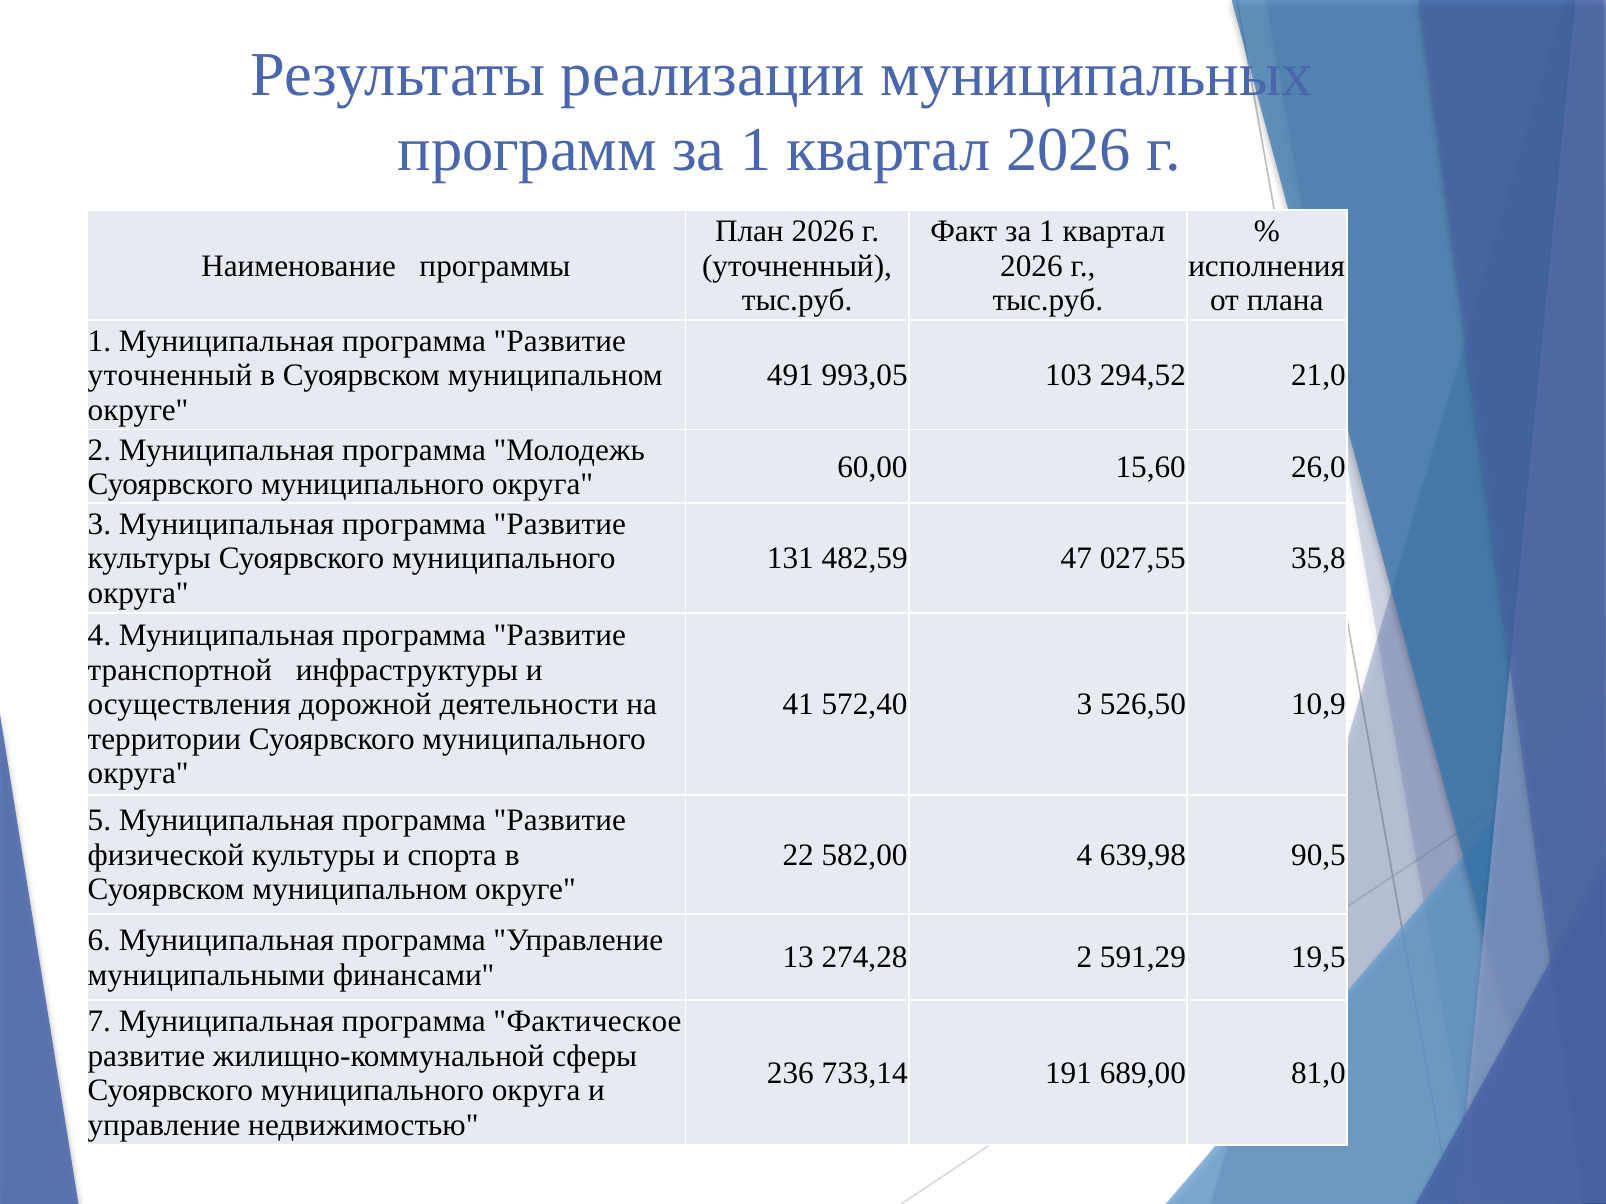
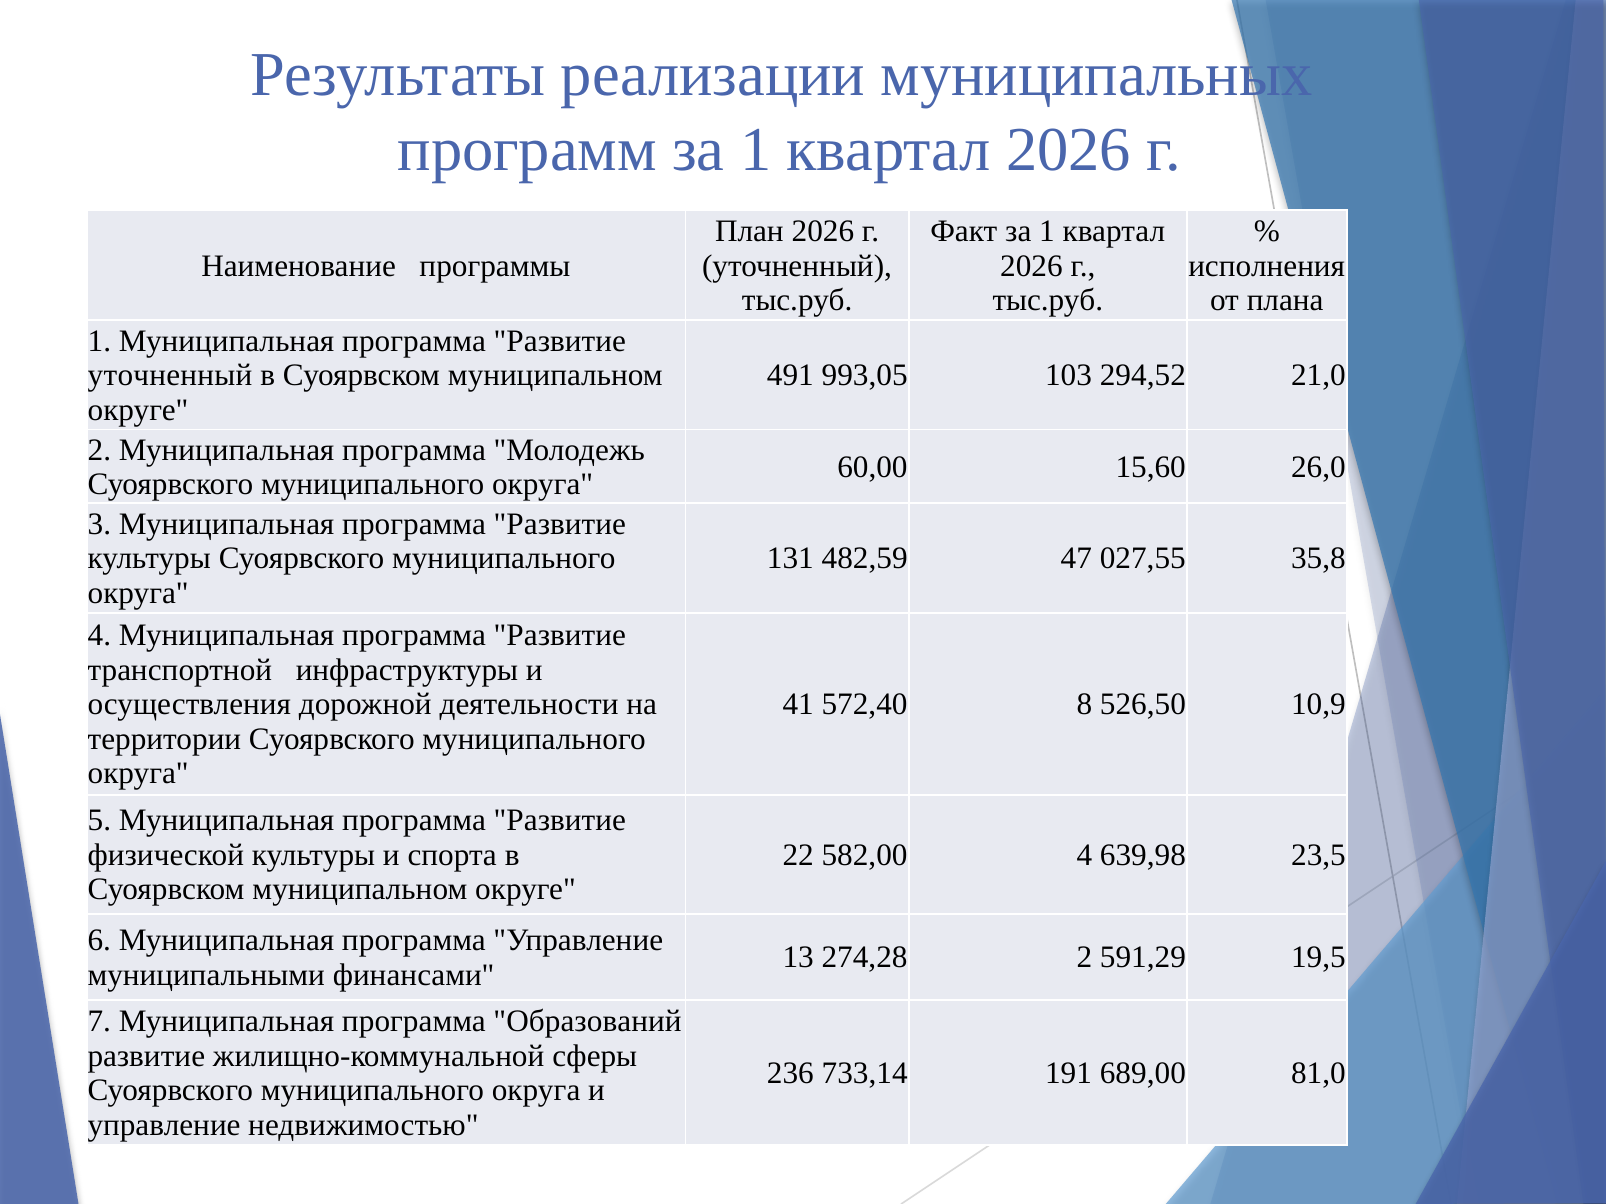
572,40 3: 3 -> 8 (1084, 705)
90,5: 90,5 -> 23,5 (1319, 855)
Фактическое: Фактическое -> Образований (588, 1022)
